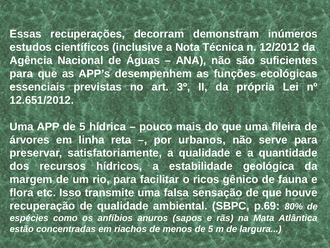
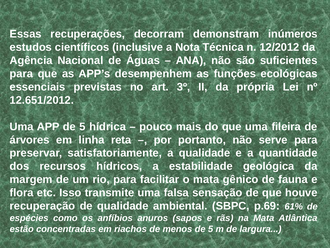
urbanos: urbanos -> portanto (202, 140)
o ricos: ricos -> mata (206, 179)
80%: 80% -> 61% (294, 206)
